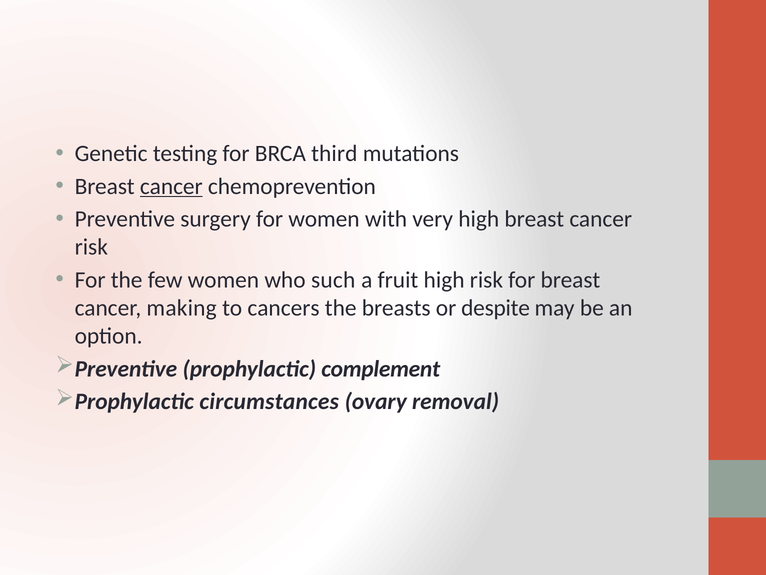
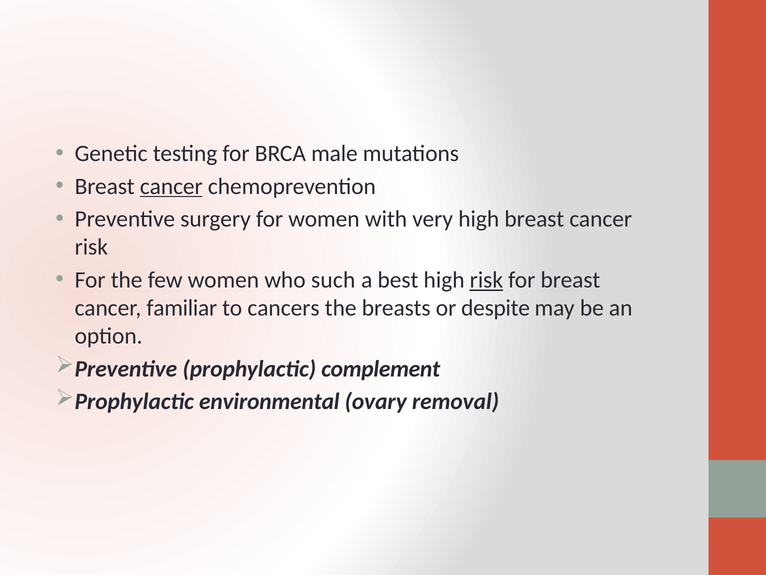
third: third -> male (334, 154)
fruit: fruit -> best (398, 280)
risk underline: none -> present (486, 280)
making: making -> familiar (182, 308)
circumstances: circumstances -> environmental (269, 401)
